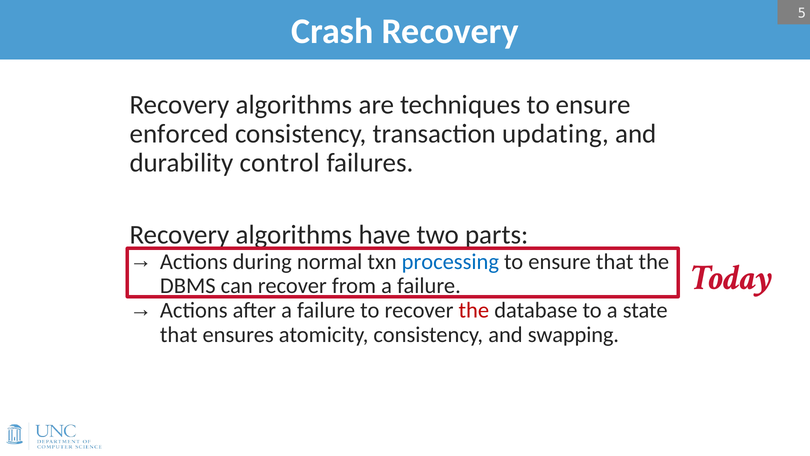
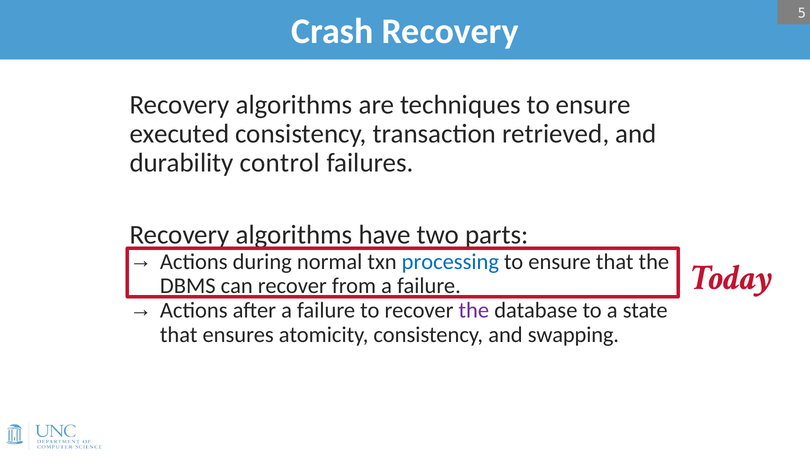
enforced: enforced -> executed (179, 134)
updating: updating -> retrieved (556, 134)
the colour: red -> purple (474, 310)
